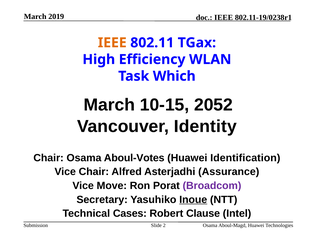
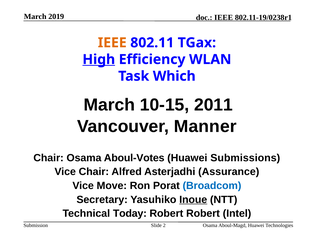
High underline: none -> present (99, 60)
2052: 2052 -> 2011 (213, 105)
Identity: Identity -> Manner (205, 127)
Identification: Identification -> Submissions (245, 158)
Broadcom colour: purple -> blue (212, 186)
Cases: Cases -> Today (130, 214)
Robert Clause: Clause -> Robert (203, 214)
